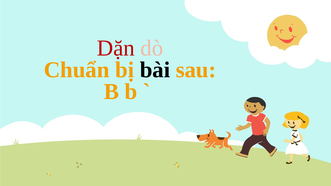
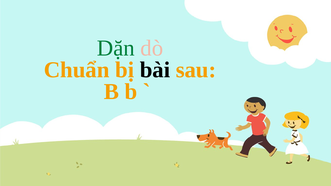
Dặn colour: red -> green (116, 48)
